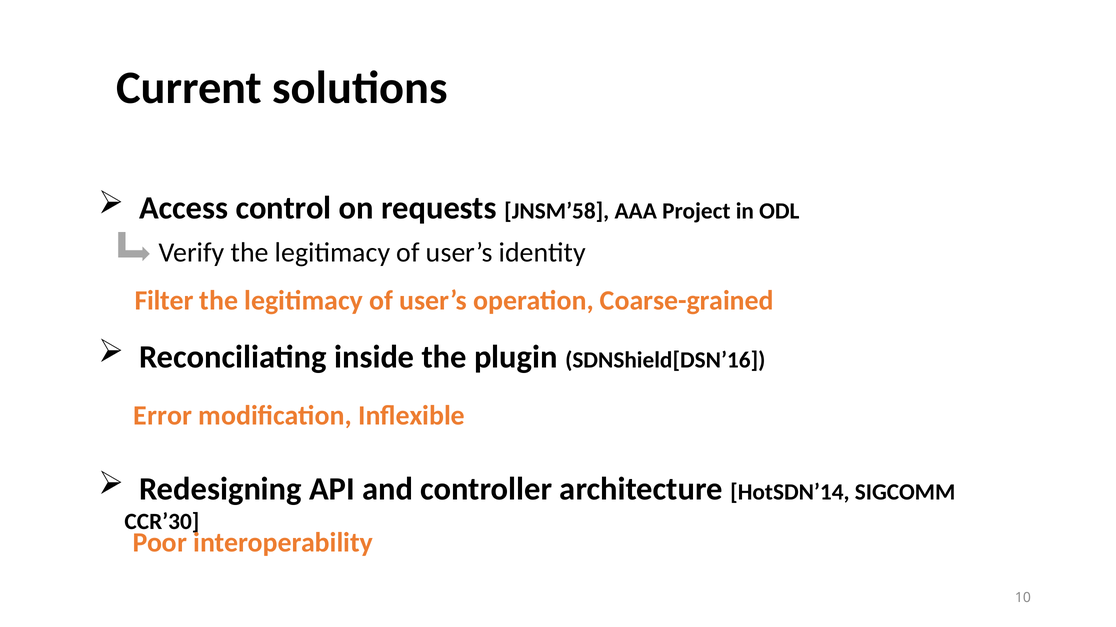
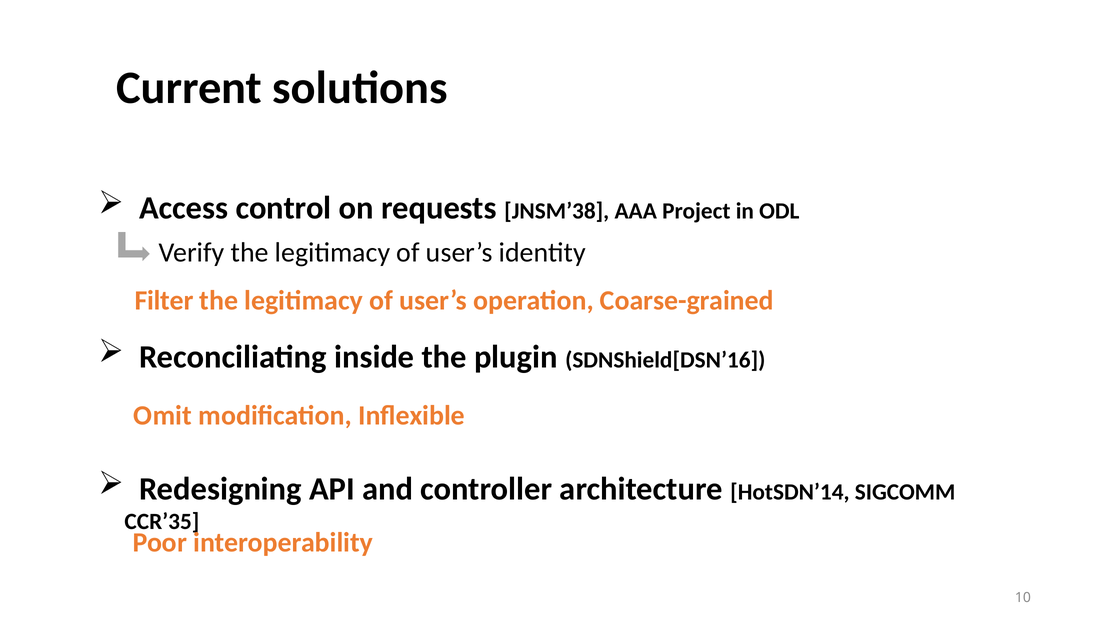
JNSM’58: JNSM’58 -> JNSM’38 (557, 211)
Error: Error -> Omit (163, 416)
CCR’30: CCR’30 -> CCR’35 (162, 522)
